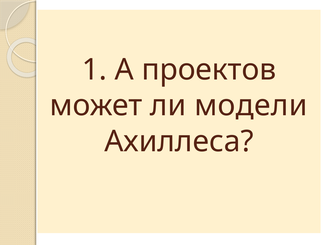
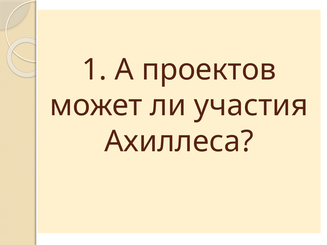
модели: модели -> участия (251, 106)
